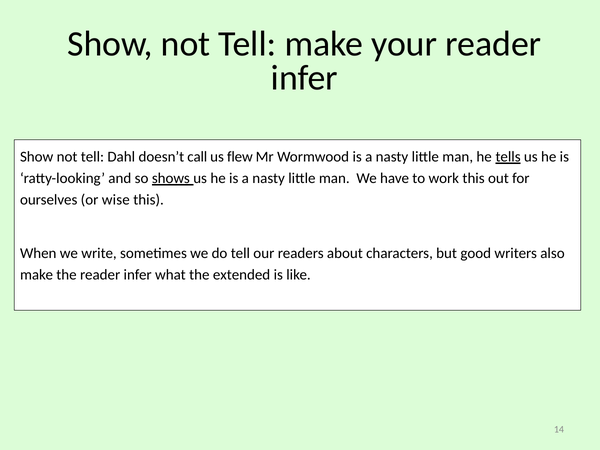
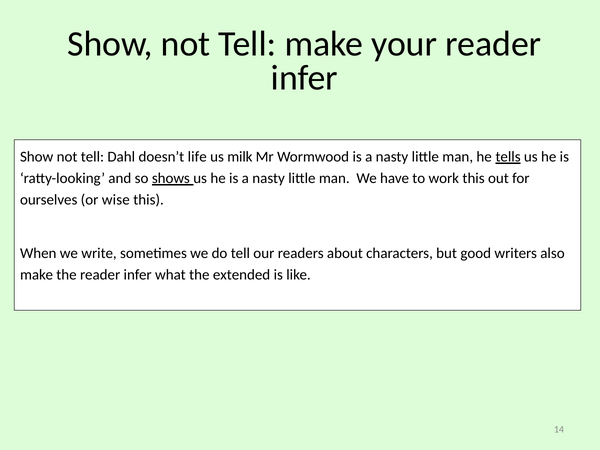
call: call -> life (197, 157)
flew: flew -> milk (240, 157)
